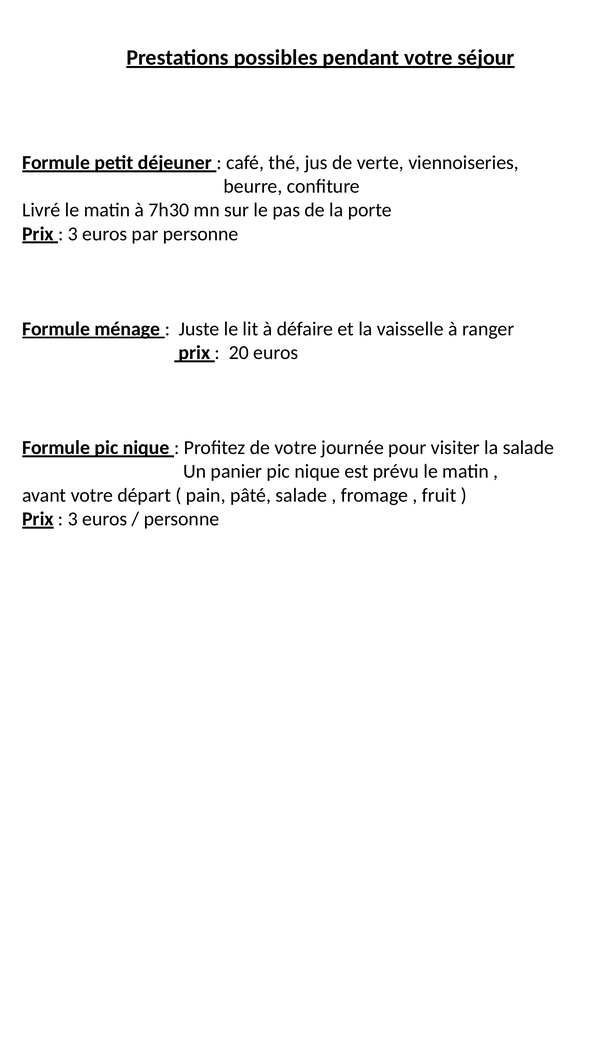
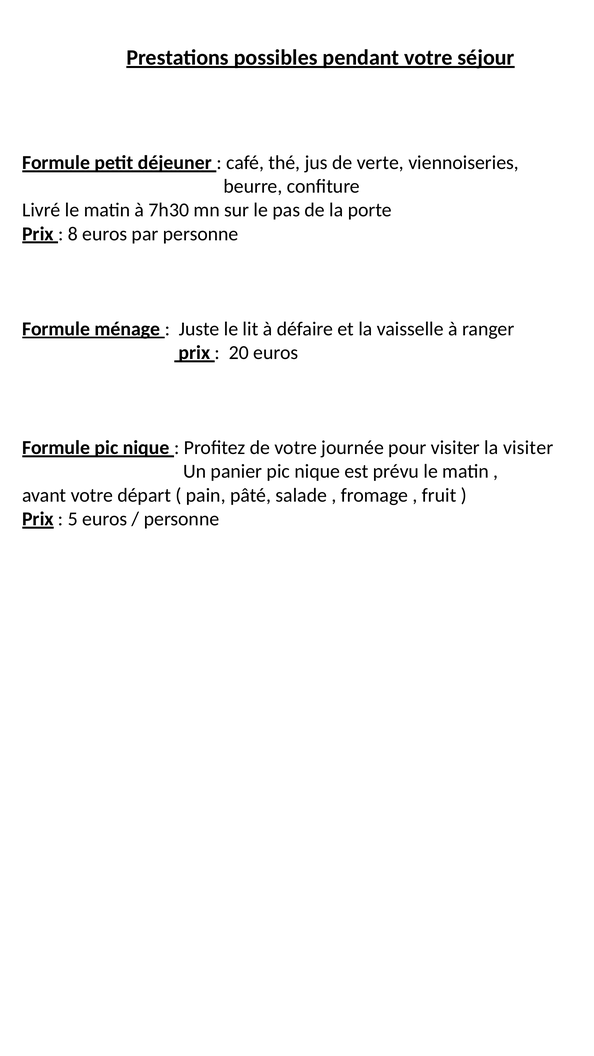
3: 3 -> 8 (73, 234)
la salade: salade -> visiter (528, 448)
3: 3 -> 5 (73, 519)
